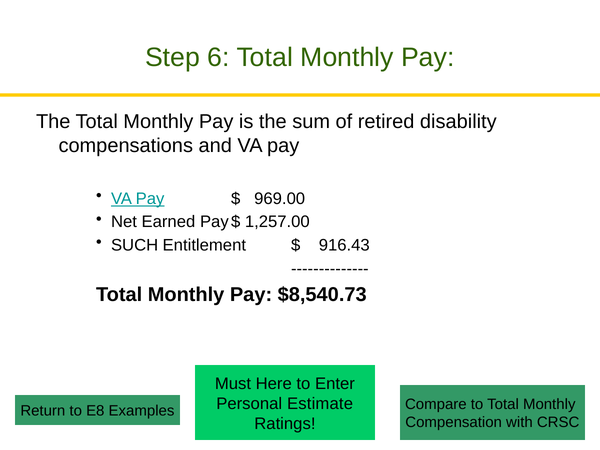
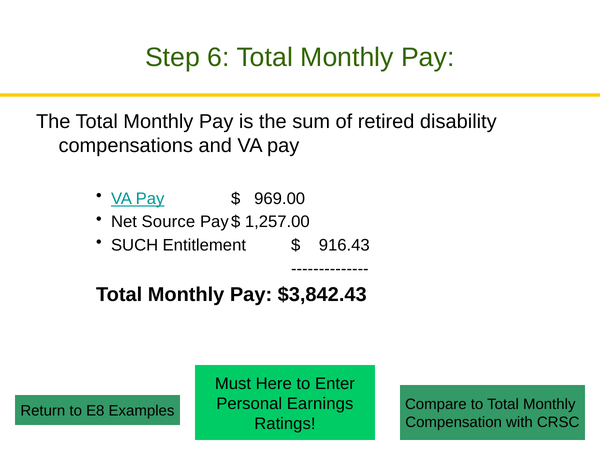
Earned: Earned -> Source (168, 222)
$8,540.73: $8,540.73 -> $3,842.43 (322, 295)
Estimate: Estimate -> Earnings (320, 404)
